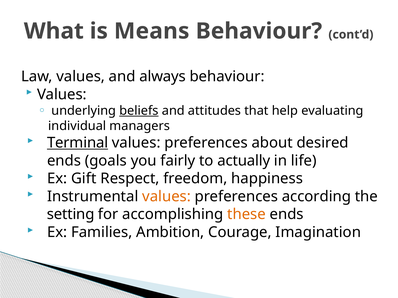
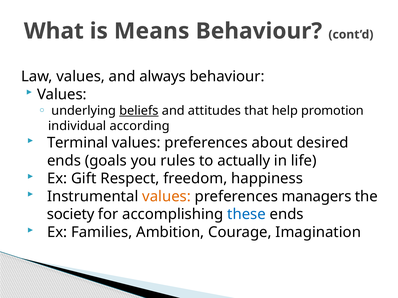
evaluating: evaluating -> promotion (332, 111)
managers: managers -> according (140, 126)
Terminal underline: present -> none (78, 143)
fairly: fairly -> rules (178, 161)
according: according -> managers (316, 197)
setting: setting -> society (71, 215)
these colour: orange -> blue (246, 215)
